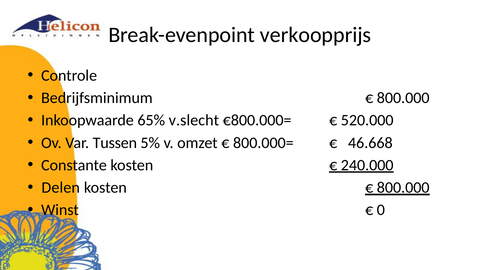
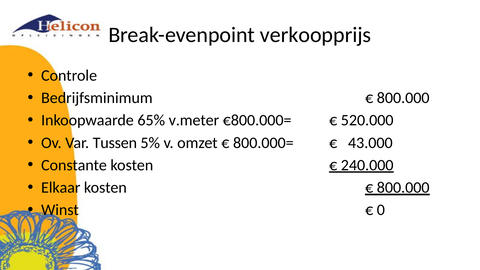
v.slecht: v.slecht -> v.meter (194, 120)
46.668: 46.668 -> 43.000 (370, 143)
Delen: Delen -> Elkaar (61, 188)
